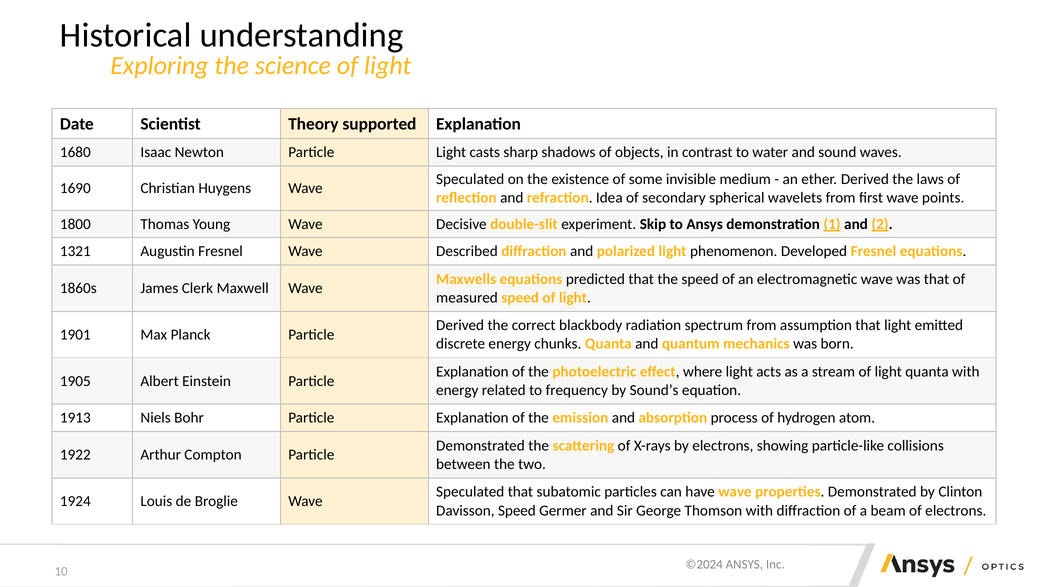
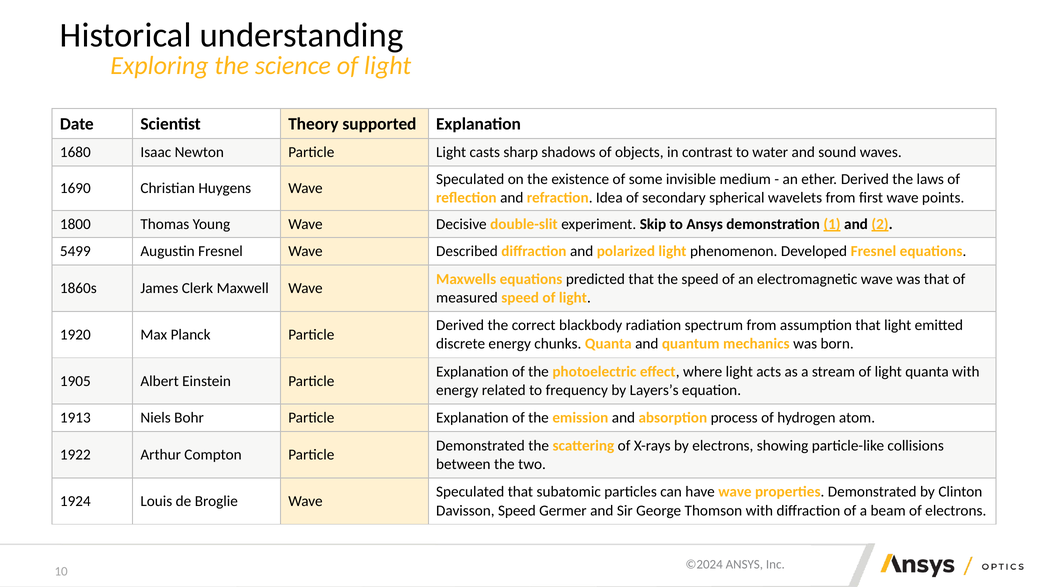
1321: 1321 -> 5499 (75, 251)
1901: 1901 -> 1920 (75, 335)
Sound’s: Sound’s -> Layers’s (654, 390)
